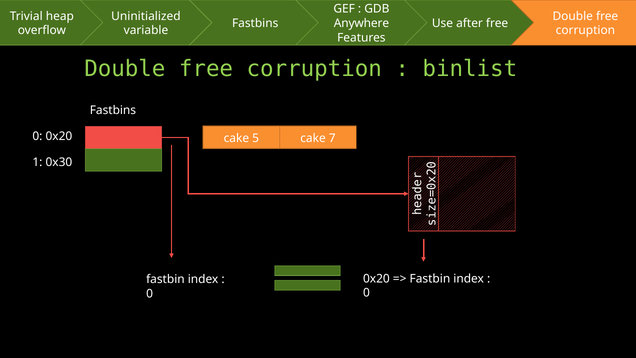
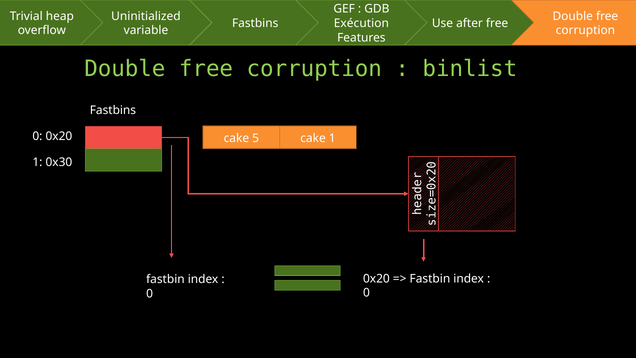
Anywhere: Anywhere -> Exécution (361, 23)
cake 7: 7 -> 1 (332, 138)
